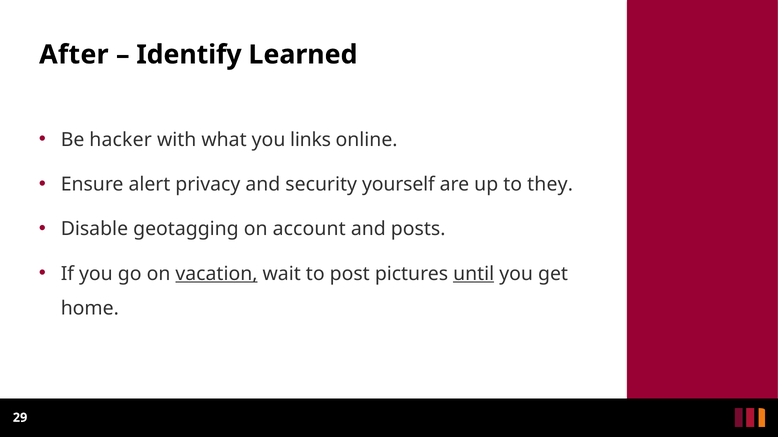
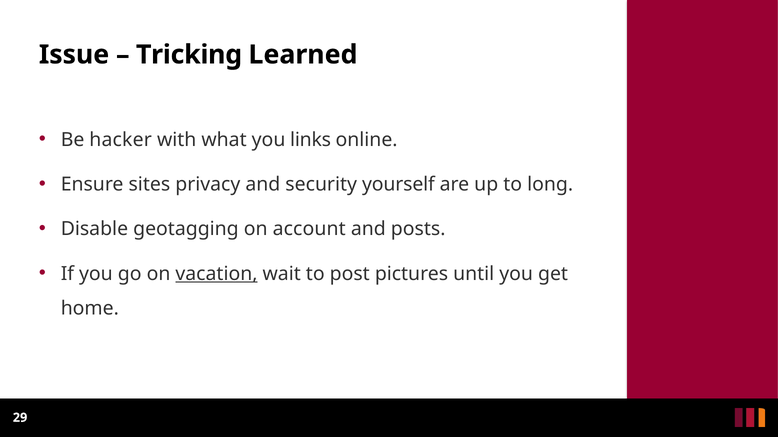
After: After -> Issue (74, 55)
Identify: Identify -> Tricking (189, 55)
alert: alert -> sites (149, 185)
they: they -> long (550, 185)
until underline: present -> none (474, 274)
